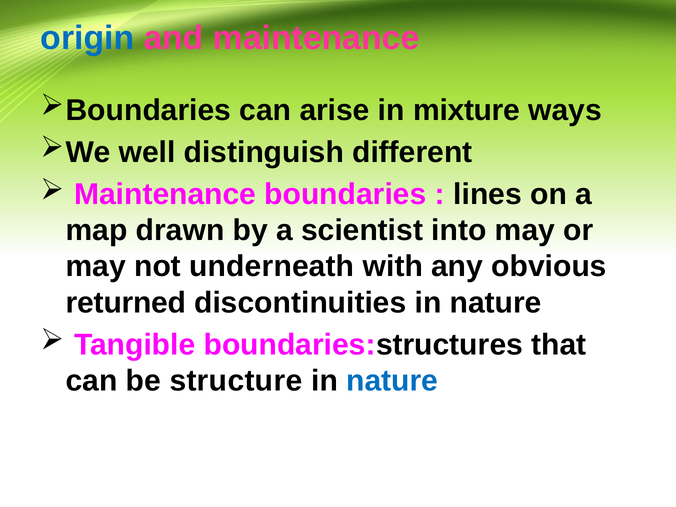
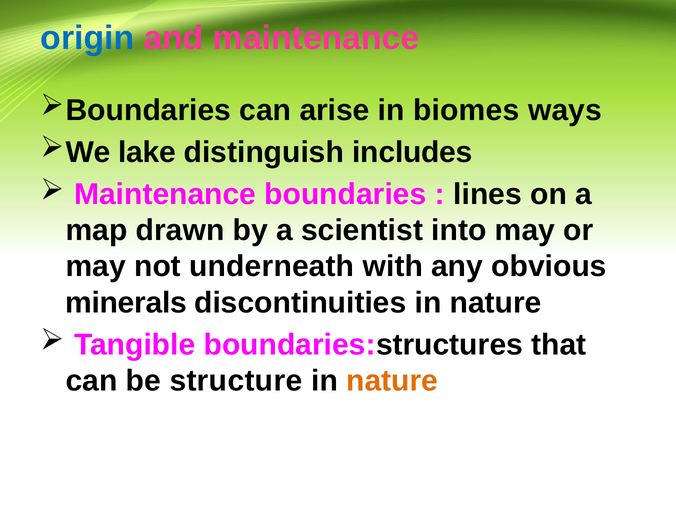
mixture: mixture -> biomes (466, 110)
well: well -> lake (147, 152)
different: different -> includes (412, 152)
returned: returned -> minerals (126, 303)
nature colour: blue -> orange (392, 381)
